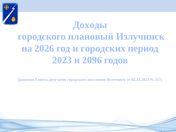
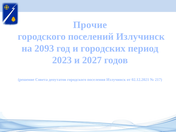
Доходы: Доходы -> Прочие (90, 25)
плановый: плановый -> поселений (91, 37)
2026: 2026 -> 2093 (44, 48)
2096: 2096 -> 2027 (92, 60)
